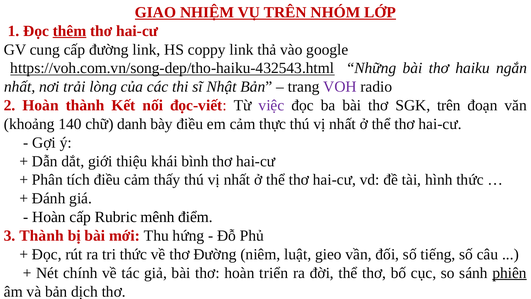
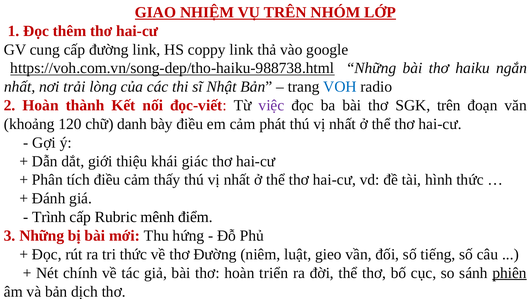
thêm underline: present -> none (70, 31)
https://voh.com.vn/song-dep/tho-haiku-432543.html: https://voh.com.vn/song-dep/tho-haiku-432543.html -> https://voh.com.vn/song-dep/tho-haiku-988738.html (172, 68)
VOH colour: purple -> blue (340, 87)
140: 140 -> 120 (70, 124)
thực: thực -> phát (273, 124)
bình: bình -> giác (195, 161)
Hoàn: Hoàn -> Trình (49, 217)
3 Thành: Thành -> Những (42, 235)
